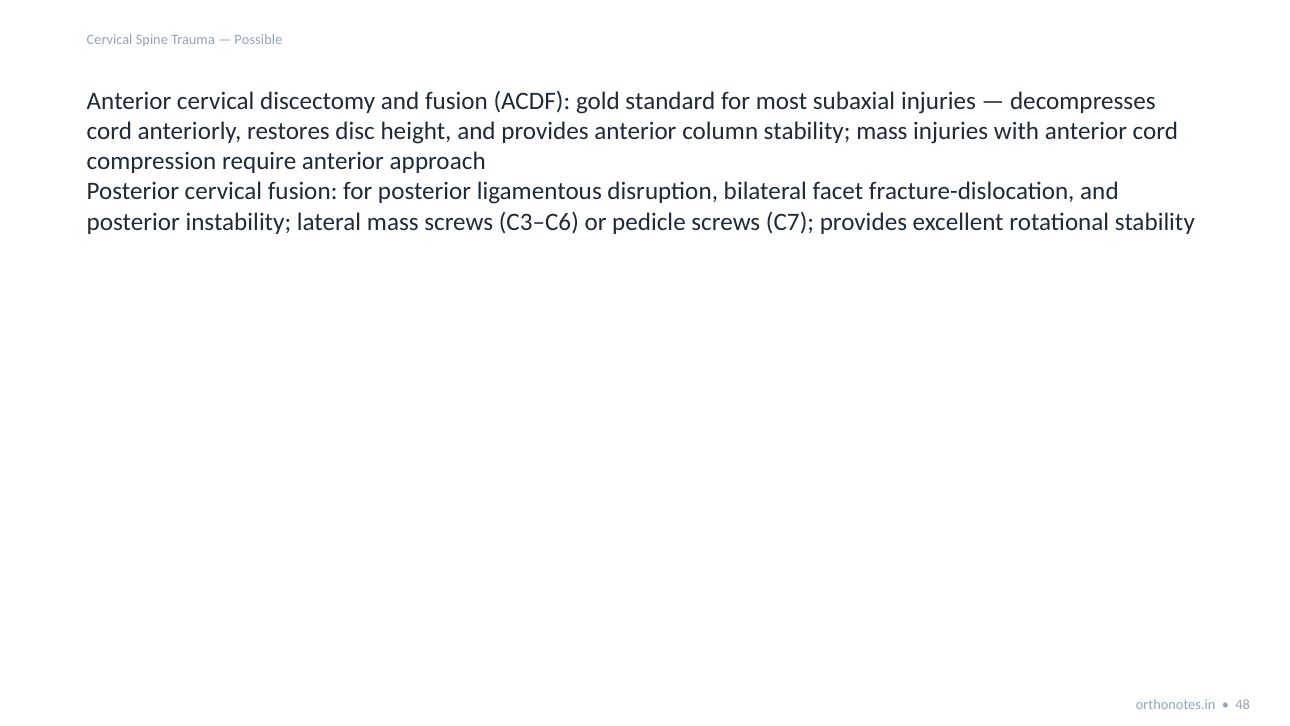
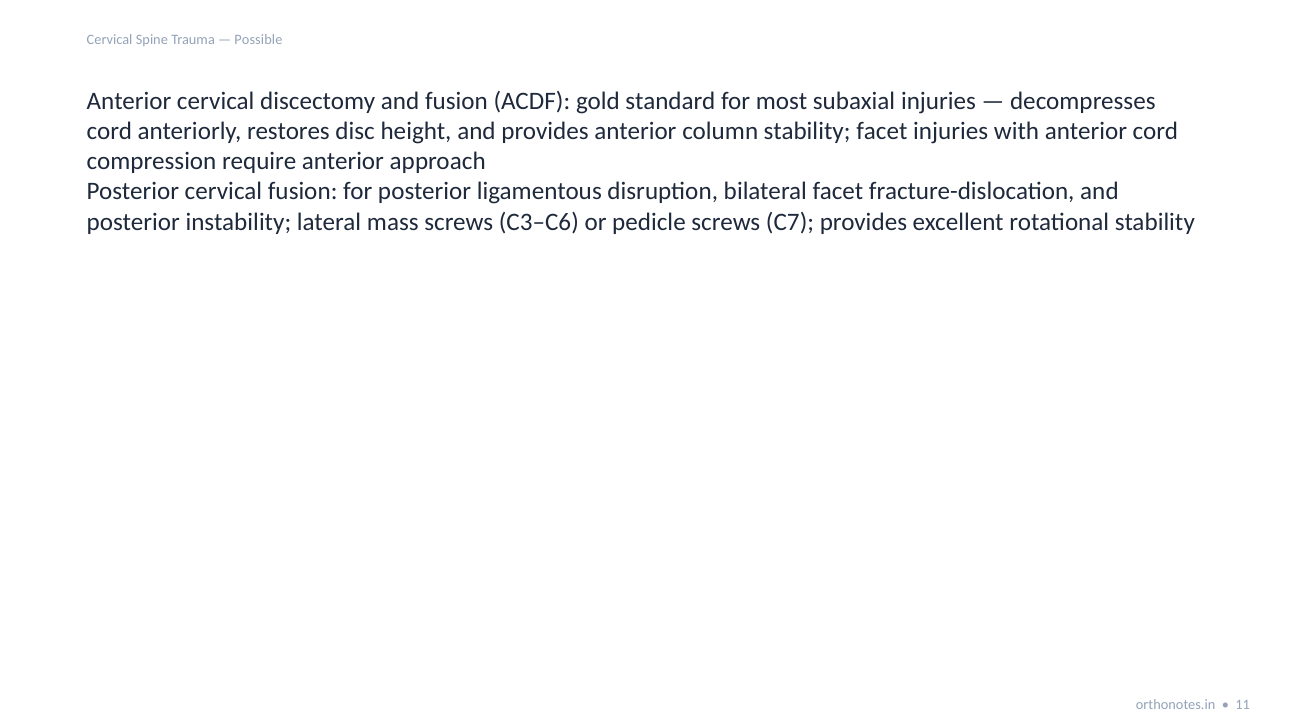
stability mass: mass -> facet (882, 131)
48: 48 -> 11 (1243, 704)
